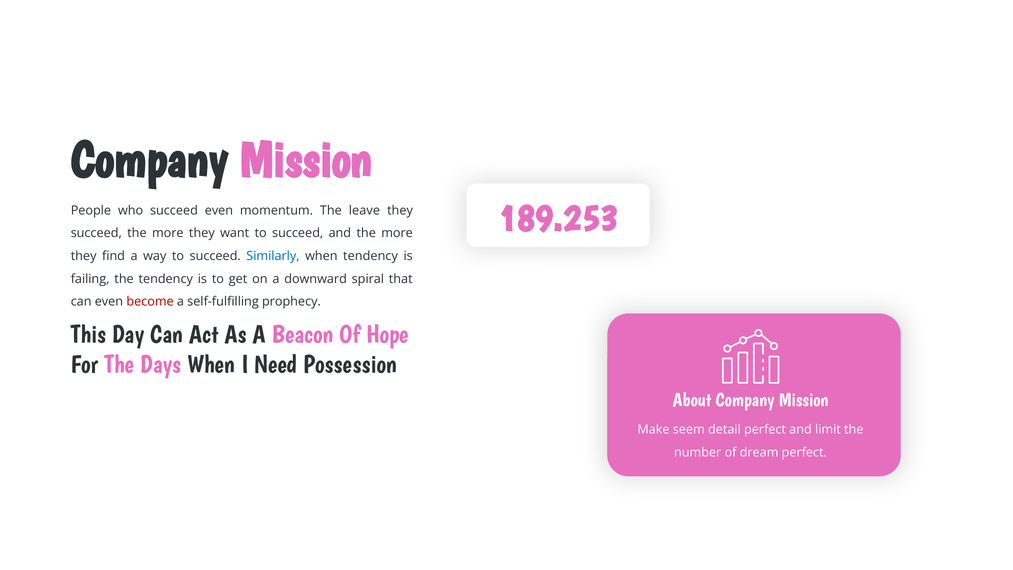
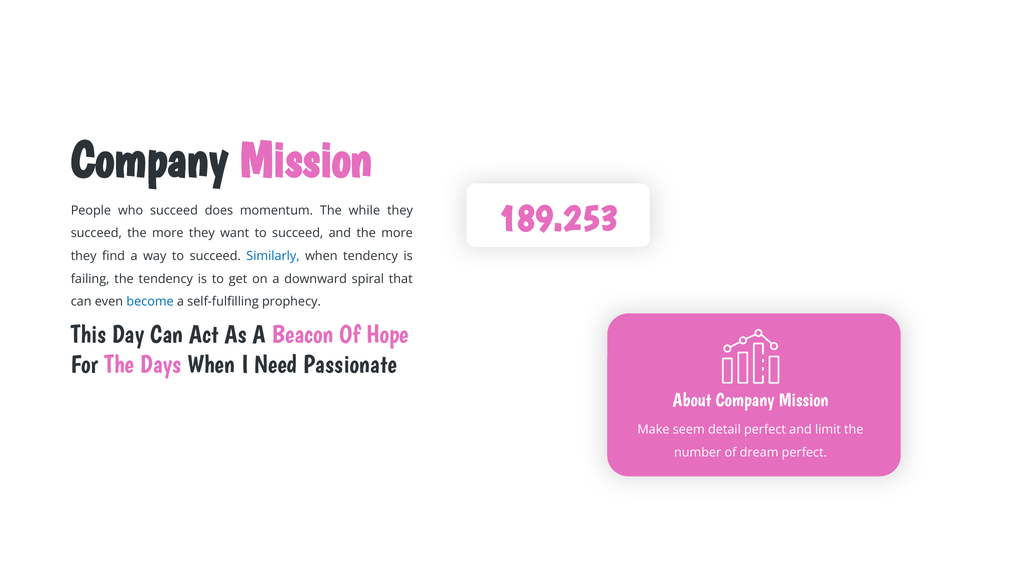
succeed even: even -> does (219, 210)
leave: leave -> while (364, 210)
become colour: red -> blue (150, 302)
Possession: Possession -> Passionate (350, 364)
